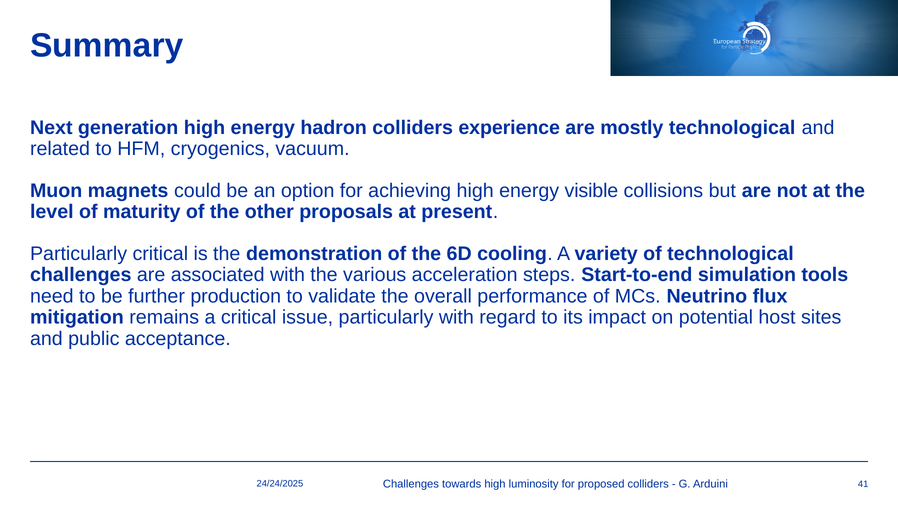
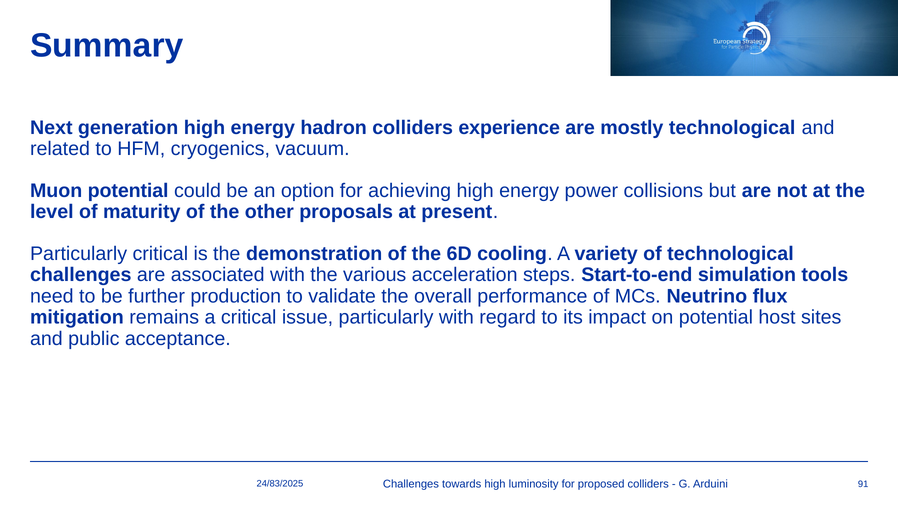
Muon magnets: magnets -> potential (128, 191)
visible: visible -> power (591, 191)
41: 41 -> 91 (863, 484)
24/24/2025: 24/24/2025 -> 24/83/2025 (280, 484)
